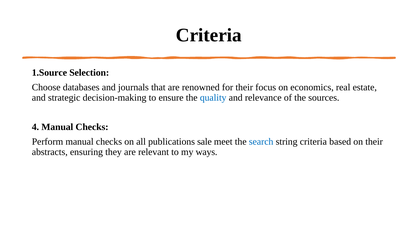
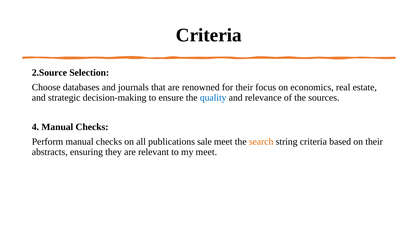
1.Source: 1.Source -> 2.Source (49, 73)
search colour: blue -> orange (261, 142)
my ways: ways -> meet (206, 152)
